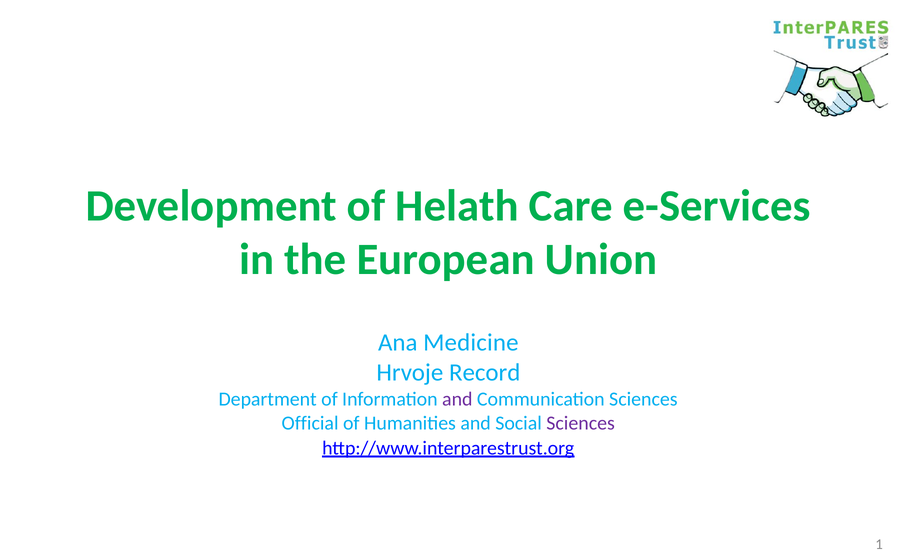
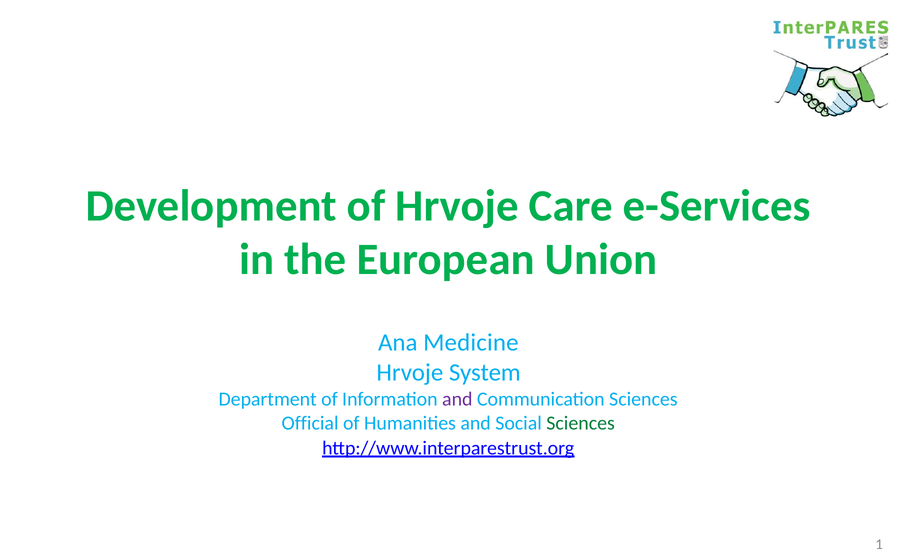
of Helath: Helath -> Hrvoje (457, 206)
Record: Record -> System (485, 373)
Sciences colour: purple -> green (581, 424)
